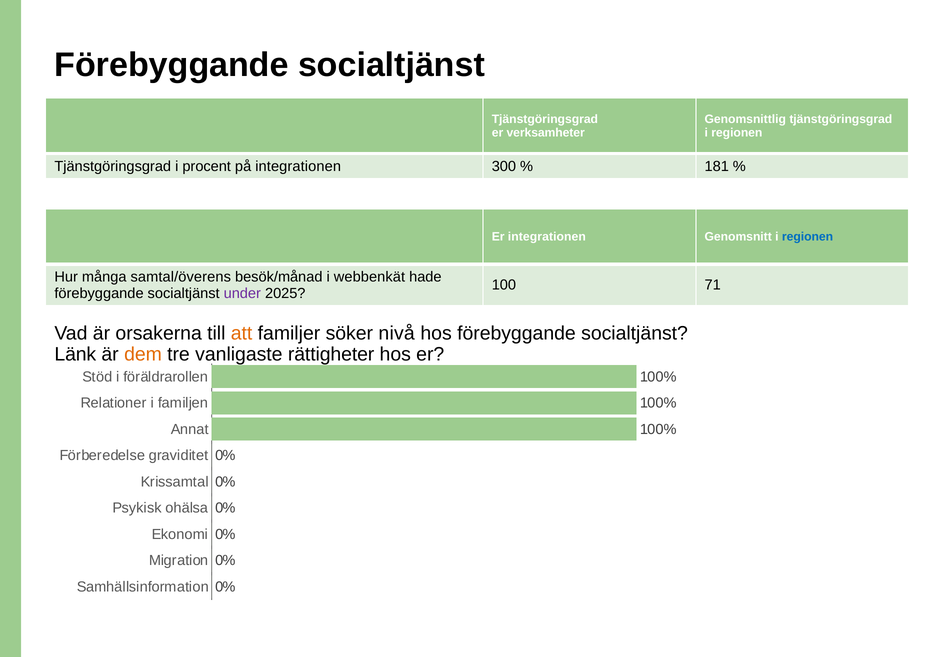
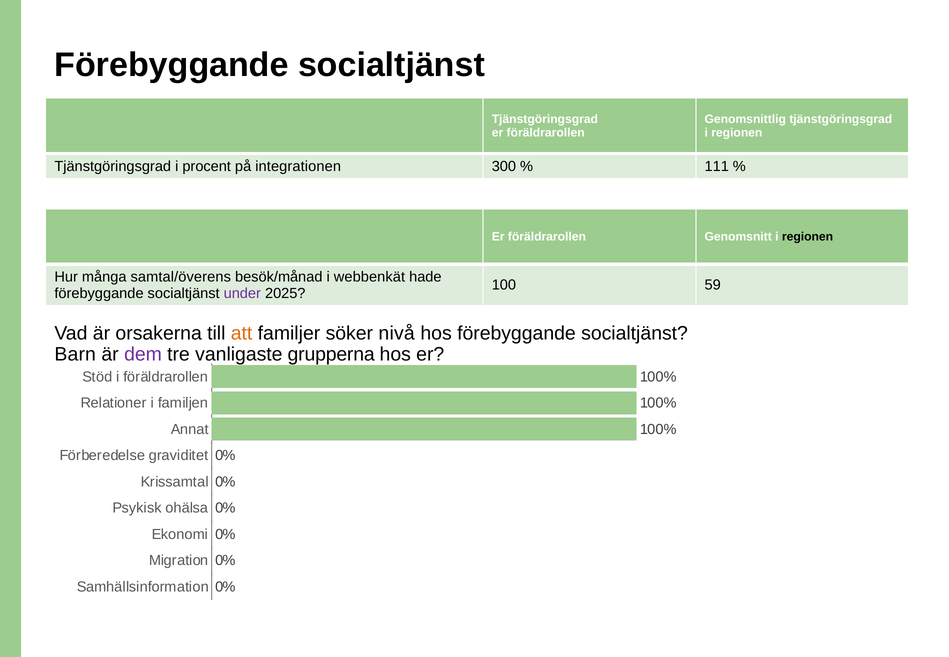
verksamheter: verksamheter -> föräldrarollen (546, 133)
181: 181 -> 111 (717, 166)
integrationen: integrationen -> föräldrarollen (547, 237)
regionen colour: blue -> black (808, 237)
71: 71 -> 59 (713, 285)
Länk: Länk -> Barn (75, 354)
dem colour: orange -> purple (143, 354)
rättigheter: rättigheter -> grupperna (331, 354)
